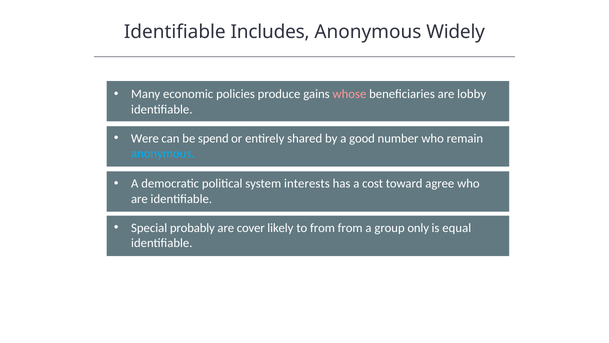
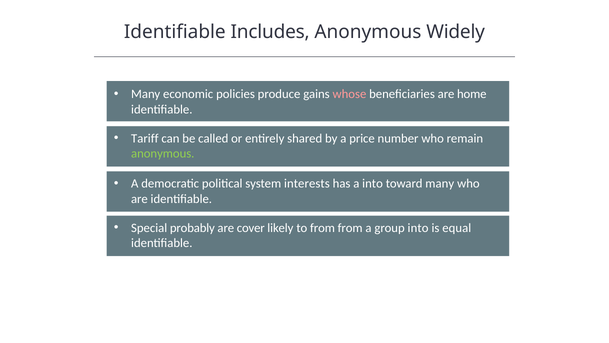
lobby: lobby -> home (472, 94)
Were: Were -> Tariff (145, 138)
spend: spend -> called (213, 138)
good: good -> price (362, 138)
anonymous colour: light blue -> light green (163, 154)
a cost: cost -> into (373, 183)
toward agree: agree -> many (440, 183)
group only: only -> into (418, 228)
